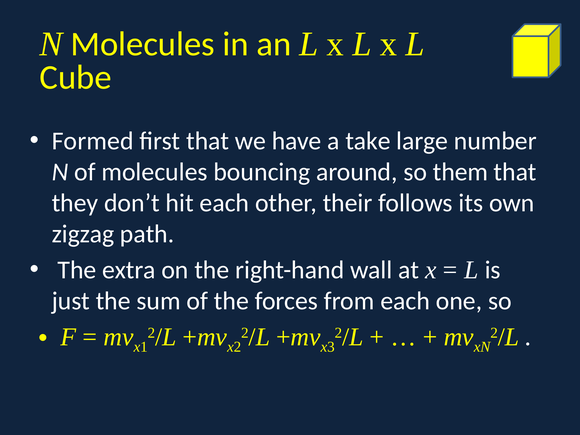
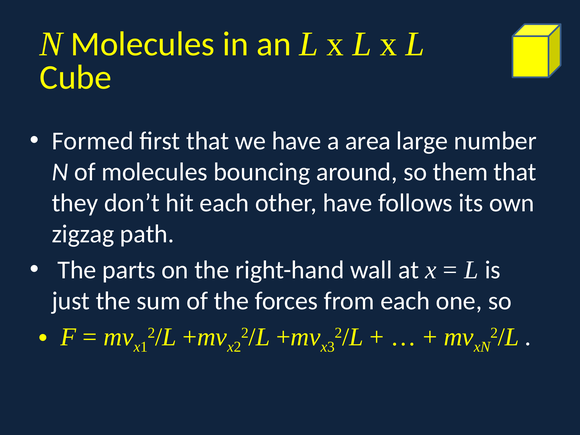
take: take -> area (368, 141)
other their: their -> have (348, 203)
extra: extra -> parts (129, 270)
